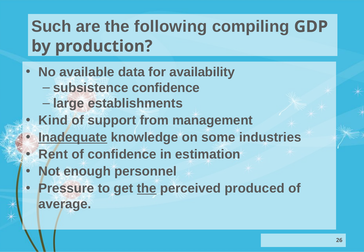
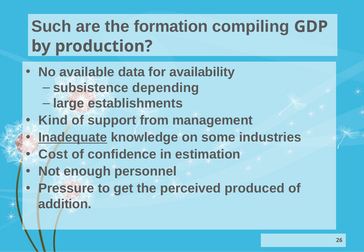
following: following -> formation (171, 27)
subsistence confidence: confidence -> depending (166, 88)
Rent: Rent -> Cost (53, 154)
the underline: present -> none (147, 188)
average: average -> addition (65, 204)
